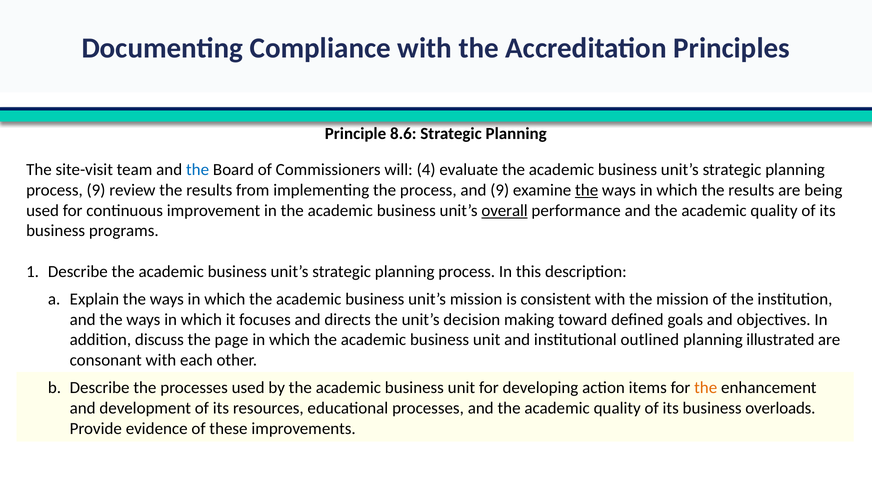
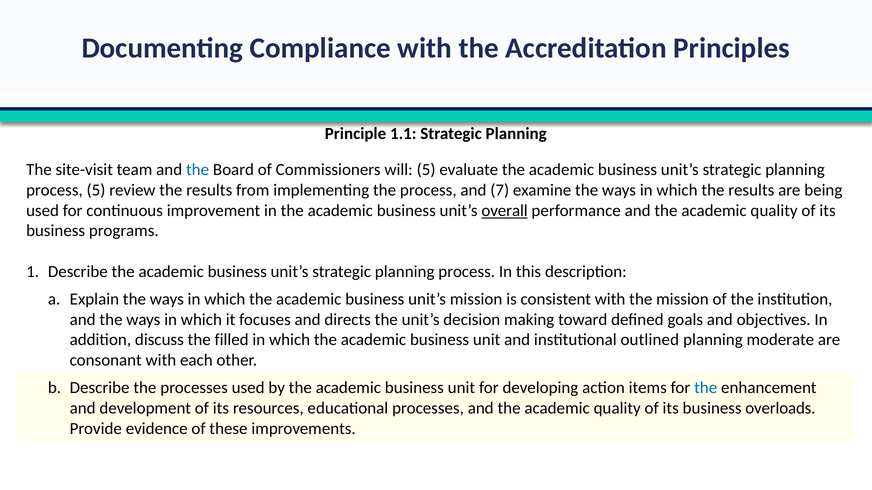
8.6: 8.6 -> 1.1 (403, 134)
will 4: 4 -> 5 (426, 170)
process 9: 9 -> 5 (96, 190)
and 9: 9 -> 7 (500, 190)
the underline: present -> none (587, 190)
page: page -> filled (232, 340)
illustrated: illustrated -> moderate (780, 340)
the colour: orange -> blue (706, 388)
